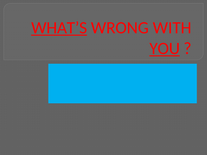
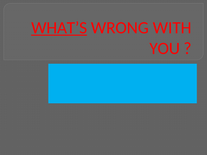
YOU underline: present -> none (165, 48)
